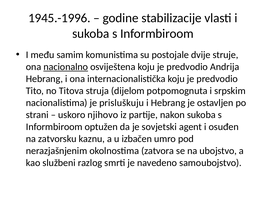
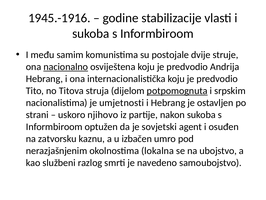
1945.-1996: 1945.-1996 -> 1945.-1916 (59, 18)
potpomognuta underline: none -> present (177, 91)
prisluškuju: prisluškuju -> umjetnosti (122, 102)
zatvora: zatvora -> lokalna (158, 150)
